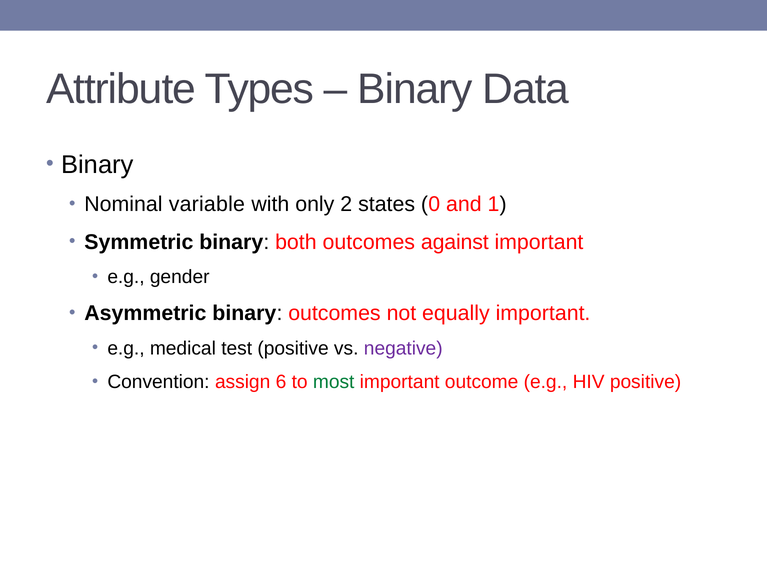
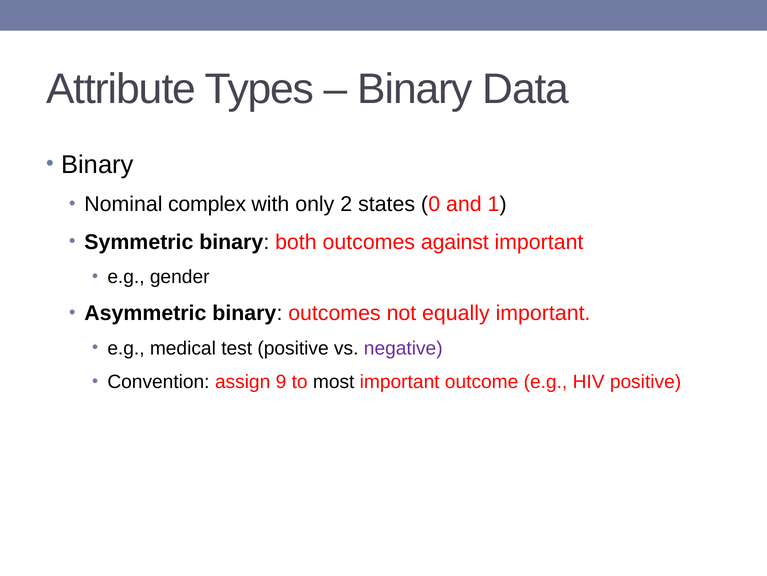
variable: variable -> complex (207, 204)
6: 6 -> 9 (281, 382)
most colour: green -> black (334, 382)
